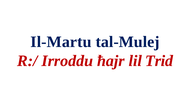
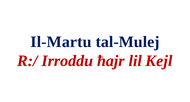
Trid: Trid -> Kejl (159, 61)
